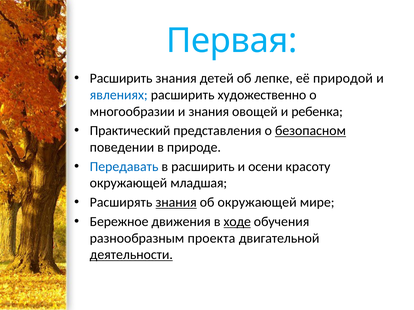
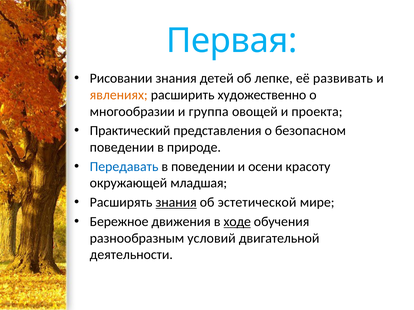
Расширить: Расширить -> Рисовании (121, 79)
природой: природой -> развивать (343, 79)
явлениях colour: blue -> orange (119, 95)
и знания: знания -> группа (209, 112)
ребенка: ребенка -> проекта (317, 112)
безопасном underline: present -> none (310, 131)
в расширить: расширить -> поведении (203, 167)
об окружающей: окружающей -> эстетической (257, 203)
проекта: проекта -> условий (212, 239)
деятельности underline: present -> none (131, 255)
